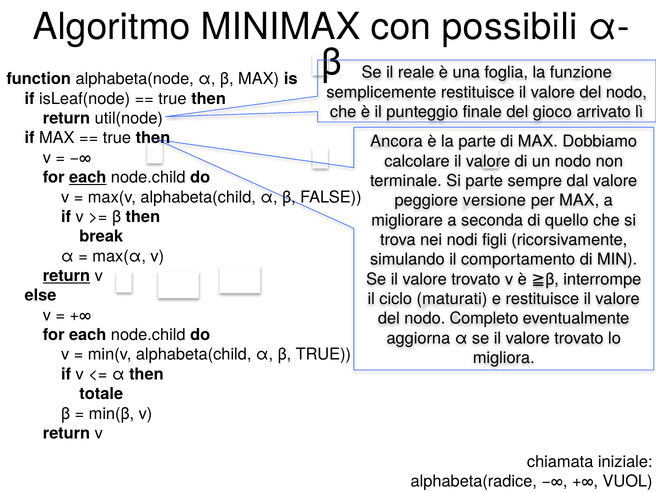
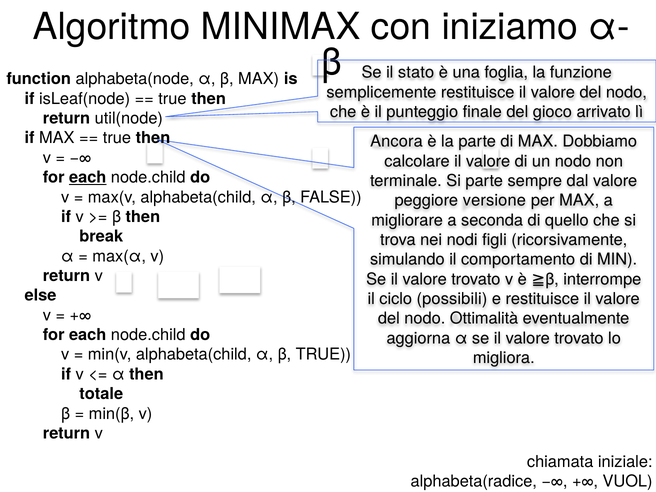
possibili: possibili -> iniziamo (510, 27)
reale: reale -> stato (416, 72)
return underline: present -> none (66, 276)
maturati: maturati -> possibili (452, 299)
Completo: Completo -> Ottimalità (484, 319)
